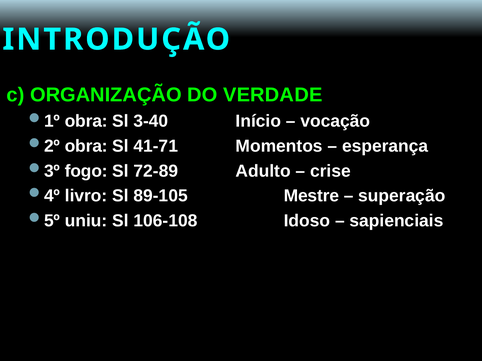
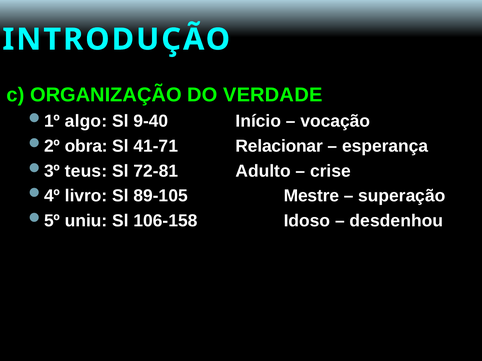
obra: obra -> algo (86, 121)
3-40: 3-40 -> 9-40 (151, 121)
Momentos: Momentos -> Relacionar (279, 146)
fogo: fogo -> teus (86, 171)
72-89: 72-89 -> 72-81 (156, 171)
106-108: 106-108 -> 106-158 (165, 221)
sapienciais: sapienciais -> desdenhou (396, 221)
